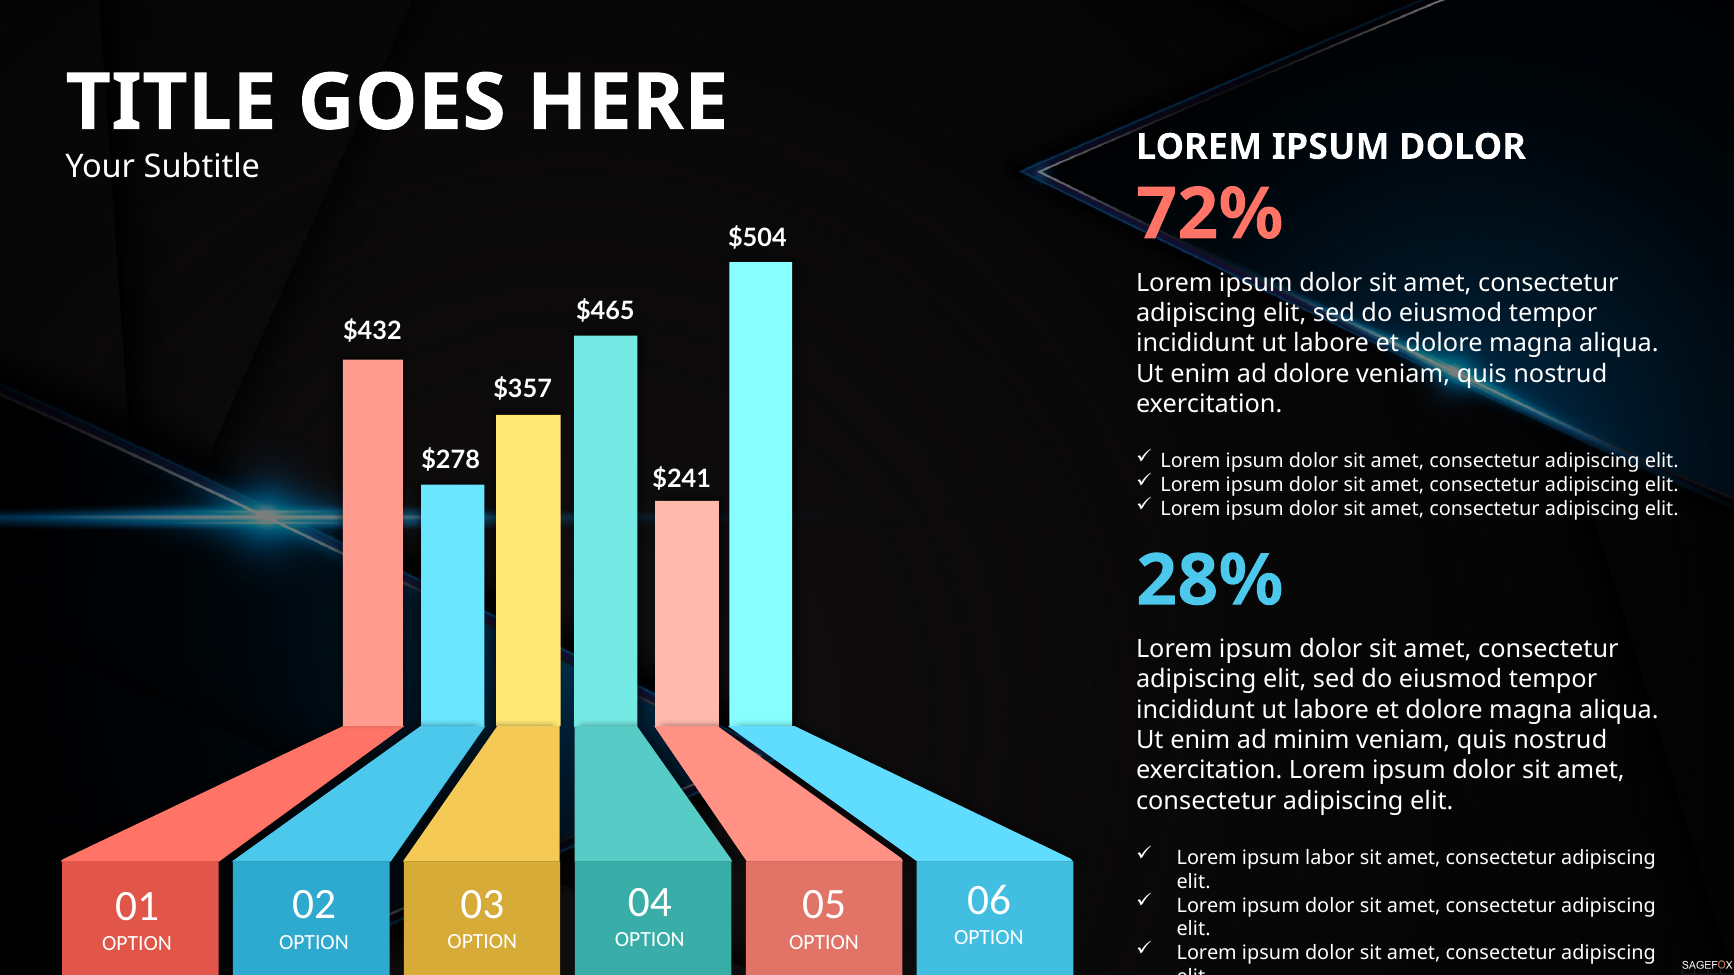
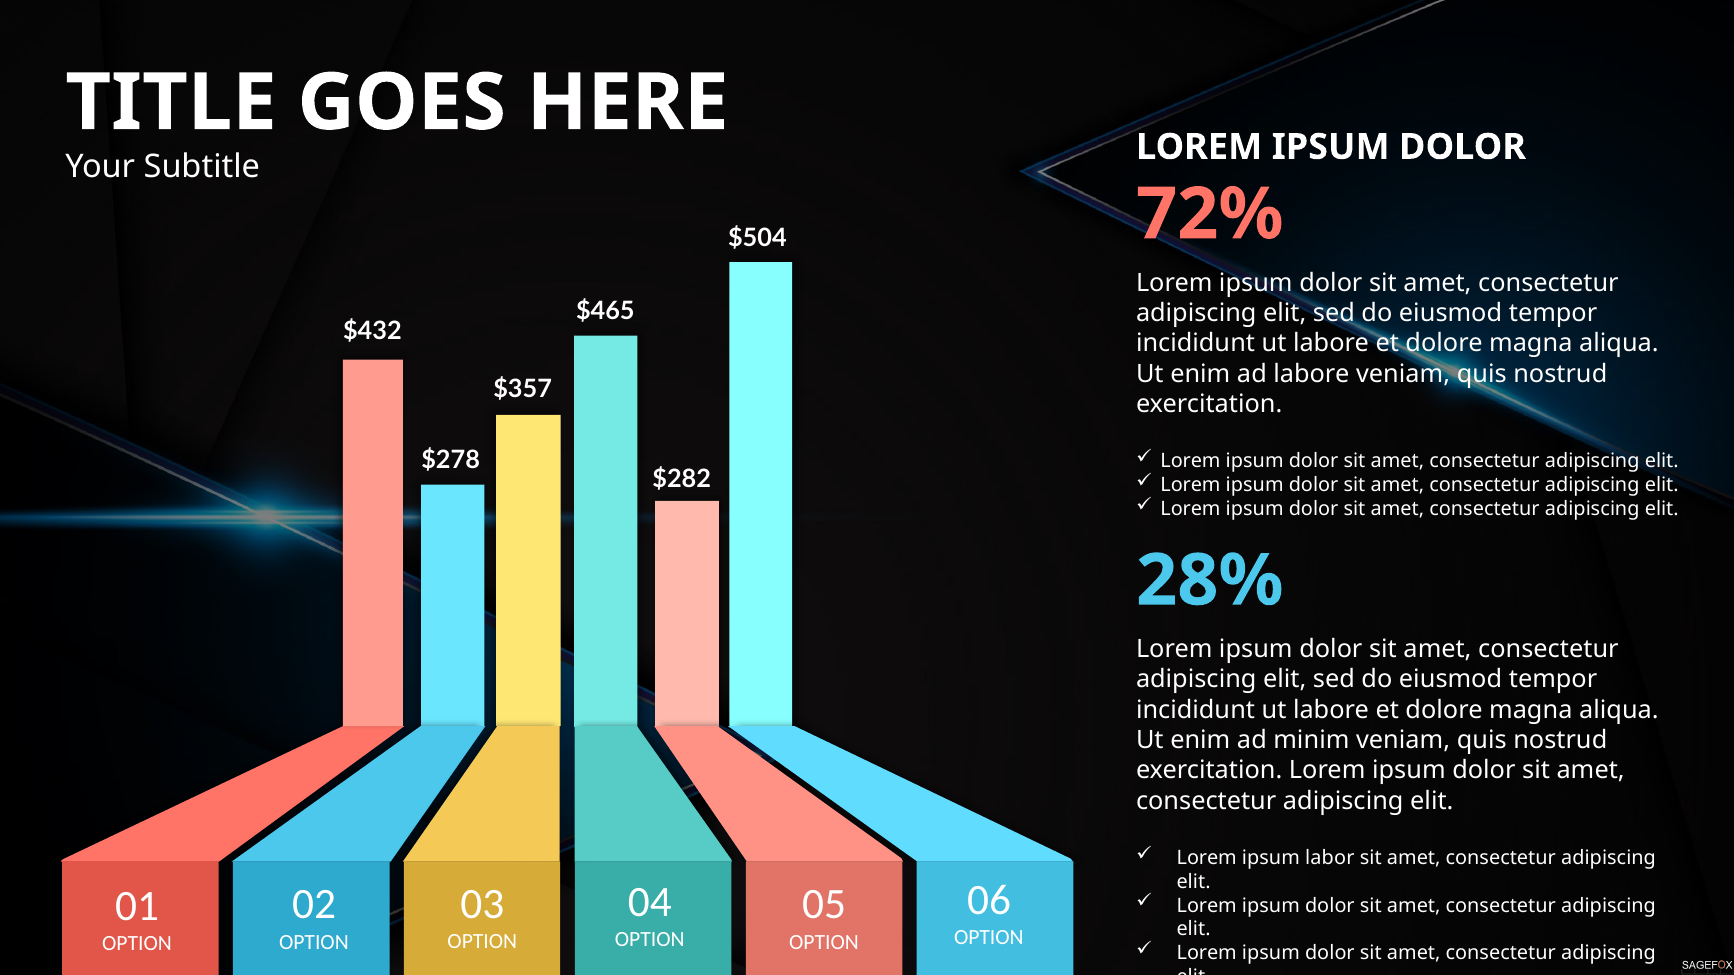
ad dolore: dolore -> labore (1311, 374)
$241: $241 -> $282 (682, 480)
